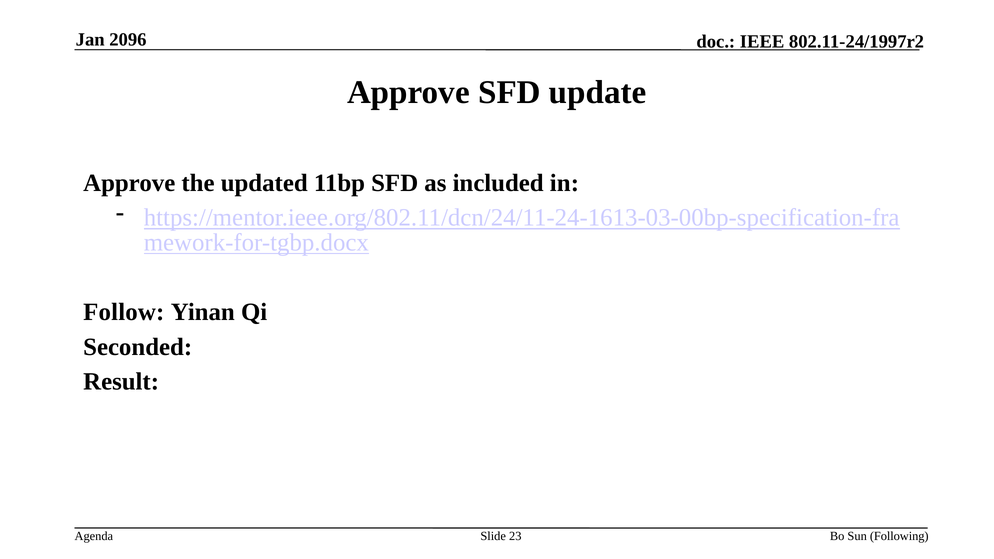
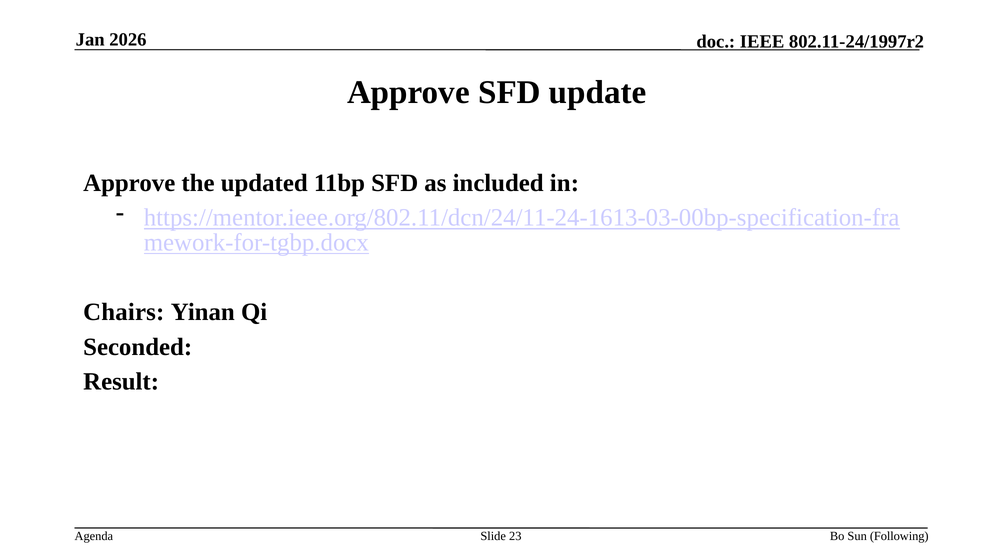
2096: 2096 -> 2026 (128, 40)
Follow: Follow -> Chairs (124, 312)
